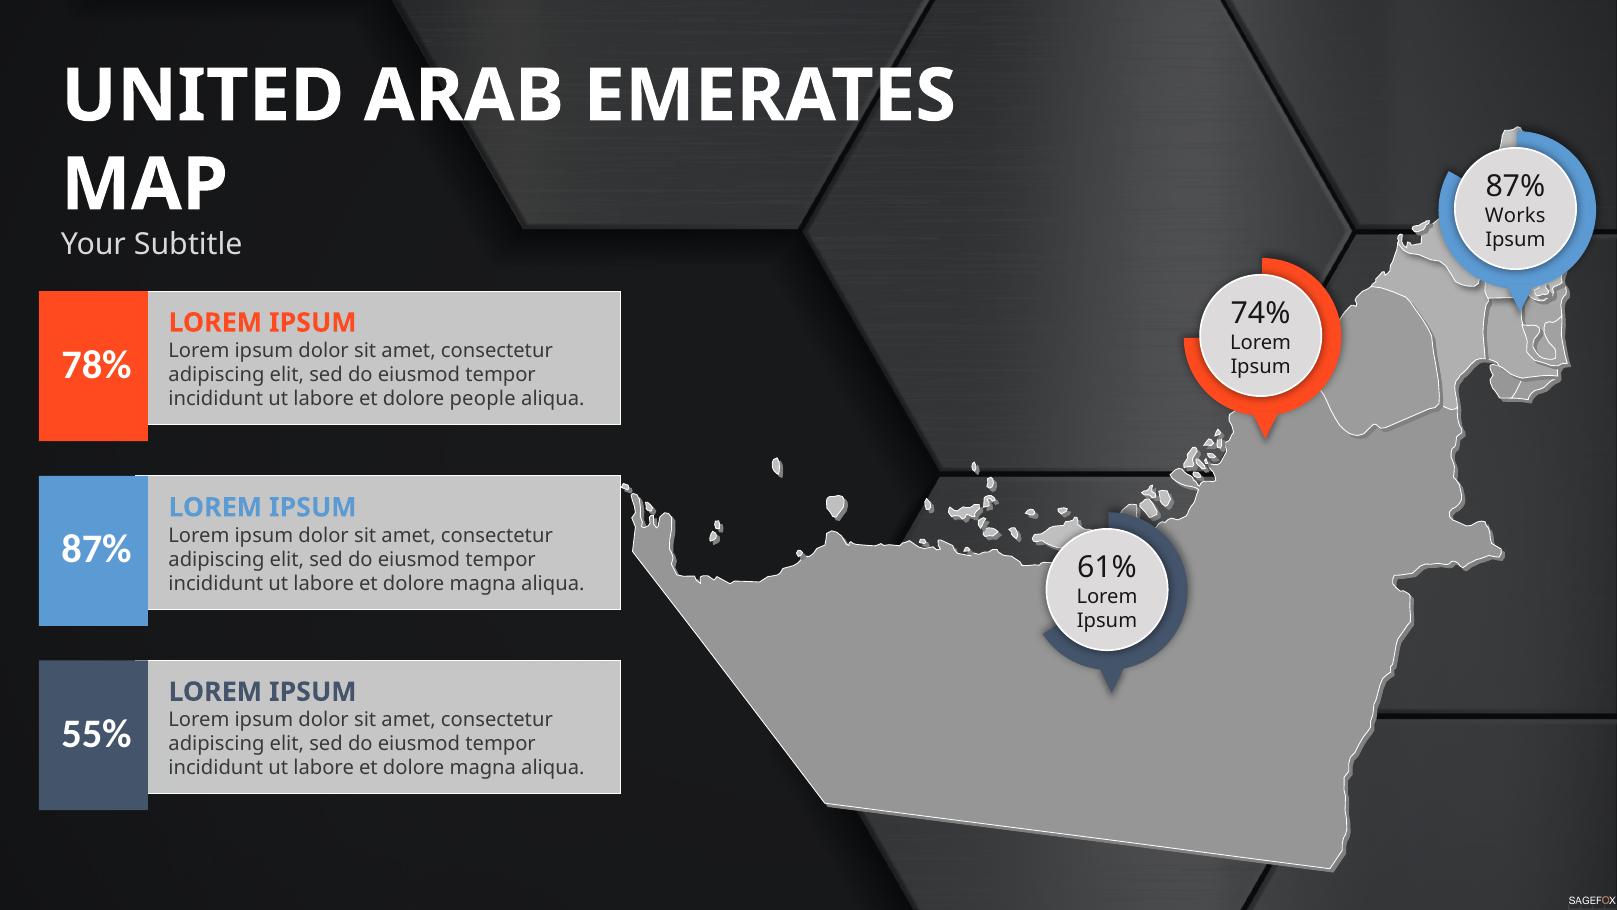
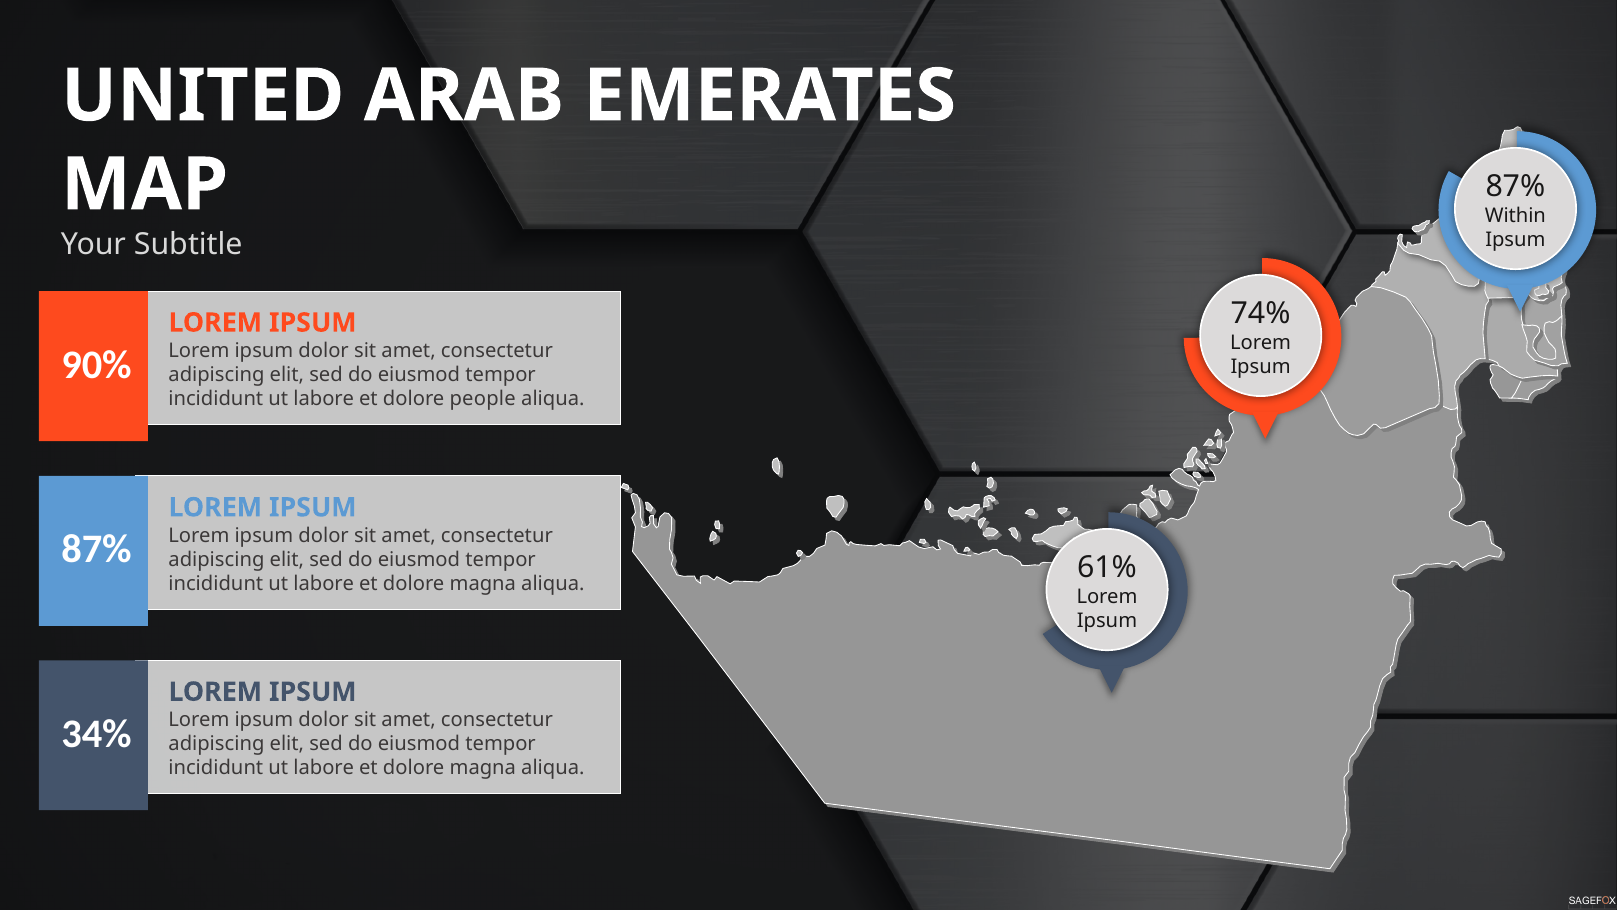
Works: Works -> Within (1515, 216)
78%: 78% -> 90% (97, 365)
55%: 55% -> 34% (97, 734)
